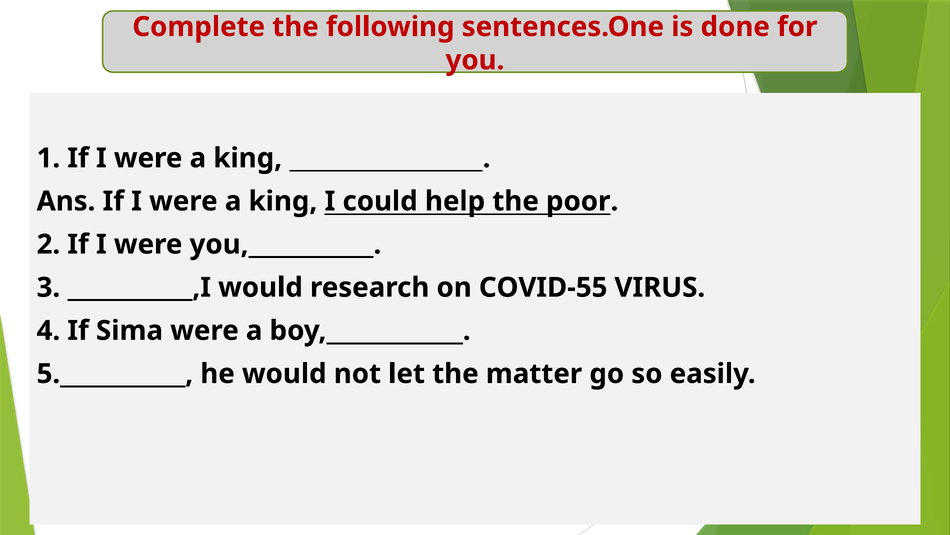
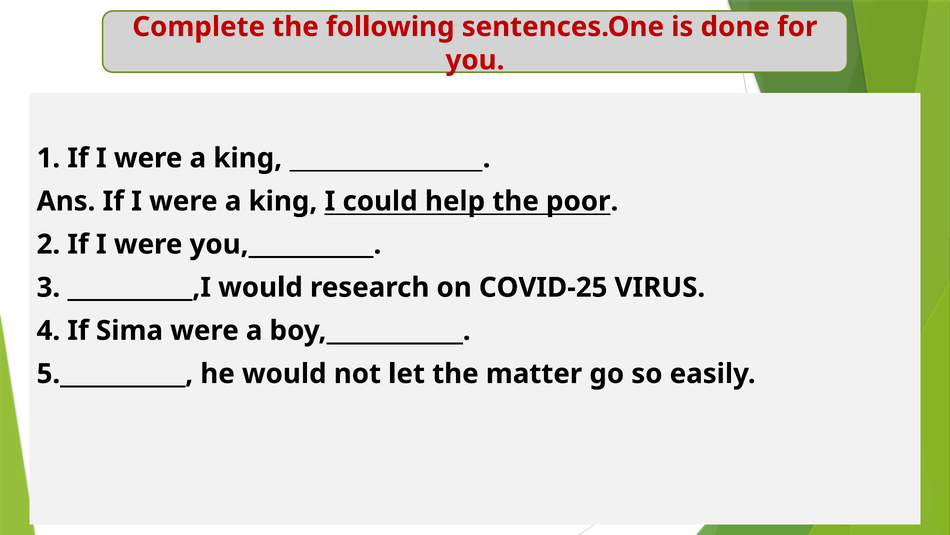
COVID-55: COVID-55 -> COVID-25 (543, 287)
